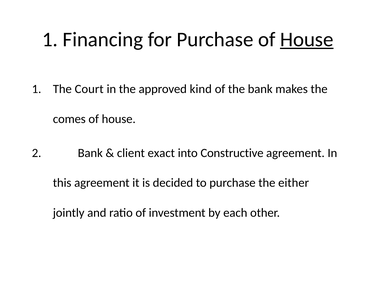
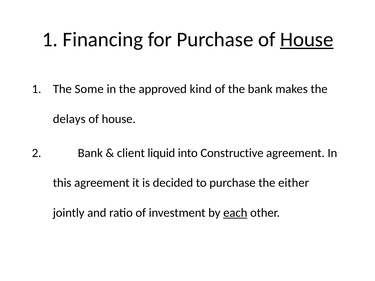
Court: Court -> Some (89, 89)
comes: comes -> delays (69, 119)
exact: exact -> liquid (161, 153)
each underline: none -> present (235, 213)
